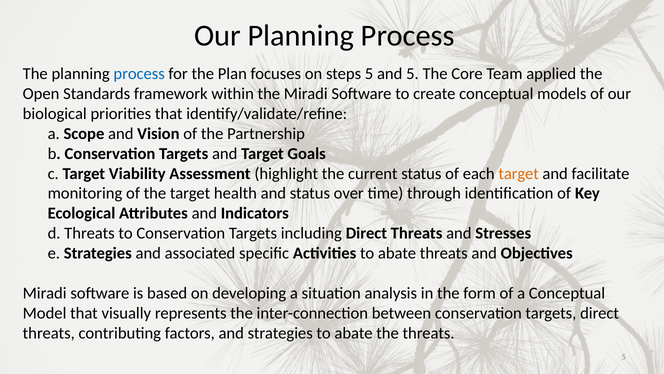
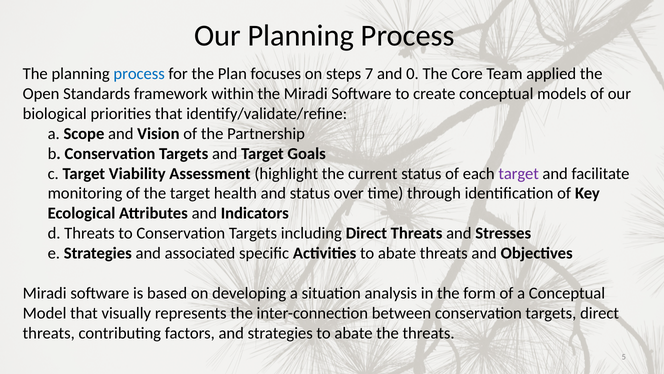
steps 5: 5 -> 7 (369, 74)
and 5: 5 -> 0 (412, 74)
target colour: orange -> purple (519, 173)
